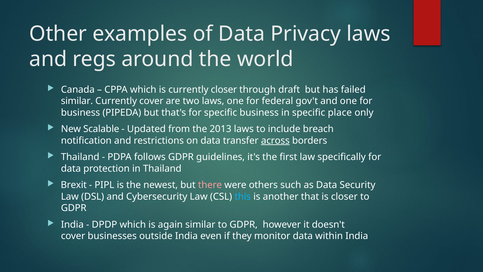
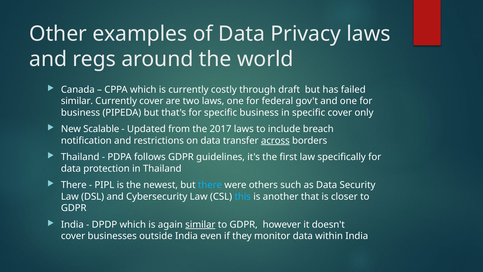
currently closer: closer -> costly (224, 90)
specific place: place -> cover (340, 112)
2013: 2013 -> 2017 (221, 129)
Brexit: Brexit -> There (74, 185)
there colour: pink -> light blue (210, 185)
similar underline: none -> present (200, 224)
